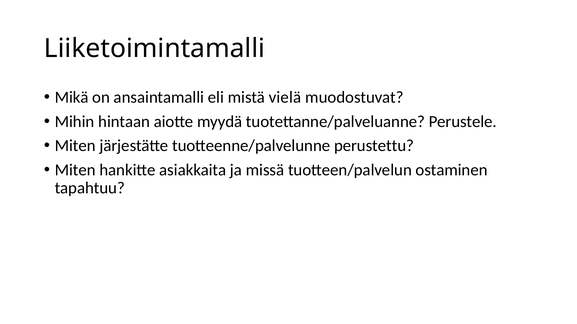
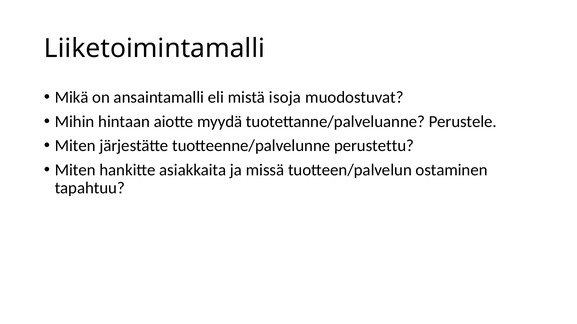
vielä: vielä -> isoja (285, 98)
